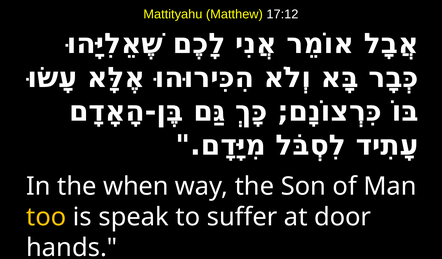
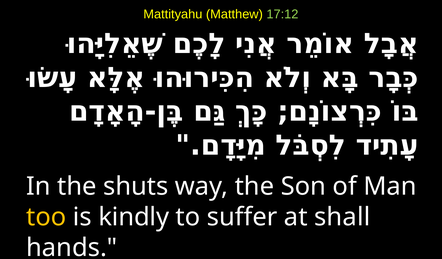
17:12 colour: white -> light green (282, 14)
when: when -> shuts (136, 186)
speak: speak -> kindly (134, 217)
door: door -> shall (342, 217)
